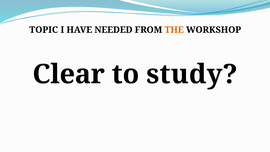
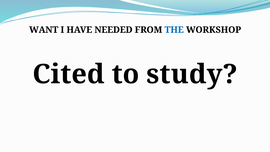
TOPIC: TOPIC -> WANT (44, 30)
THE colour: orange -> blue (174, 30)
Clear: Clear -> Cited (68, 74)
